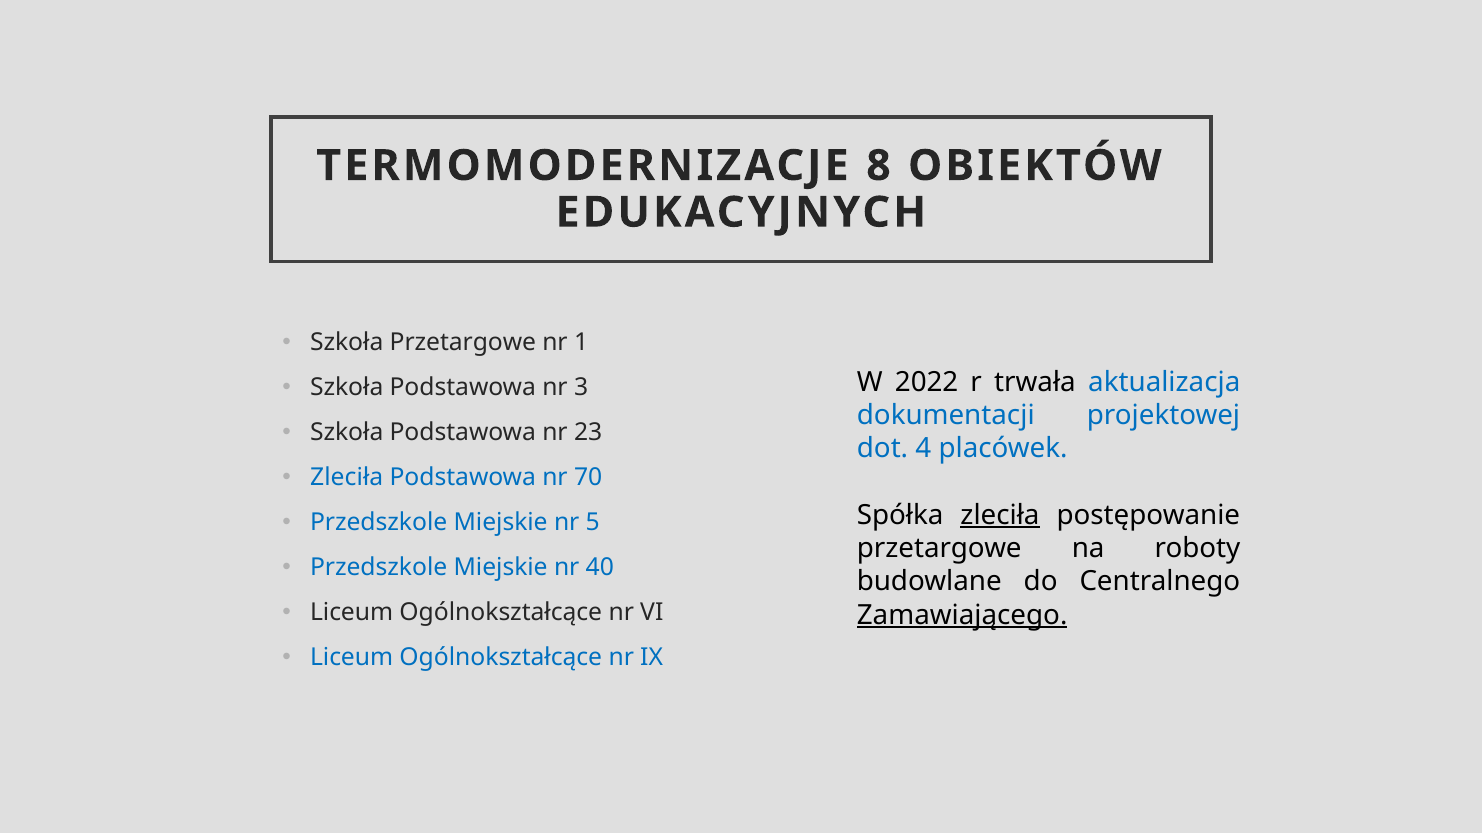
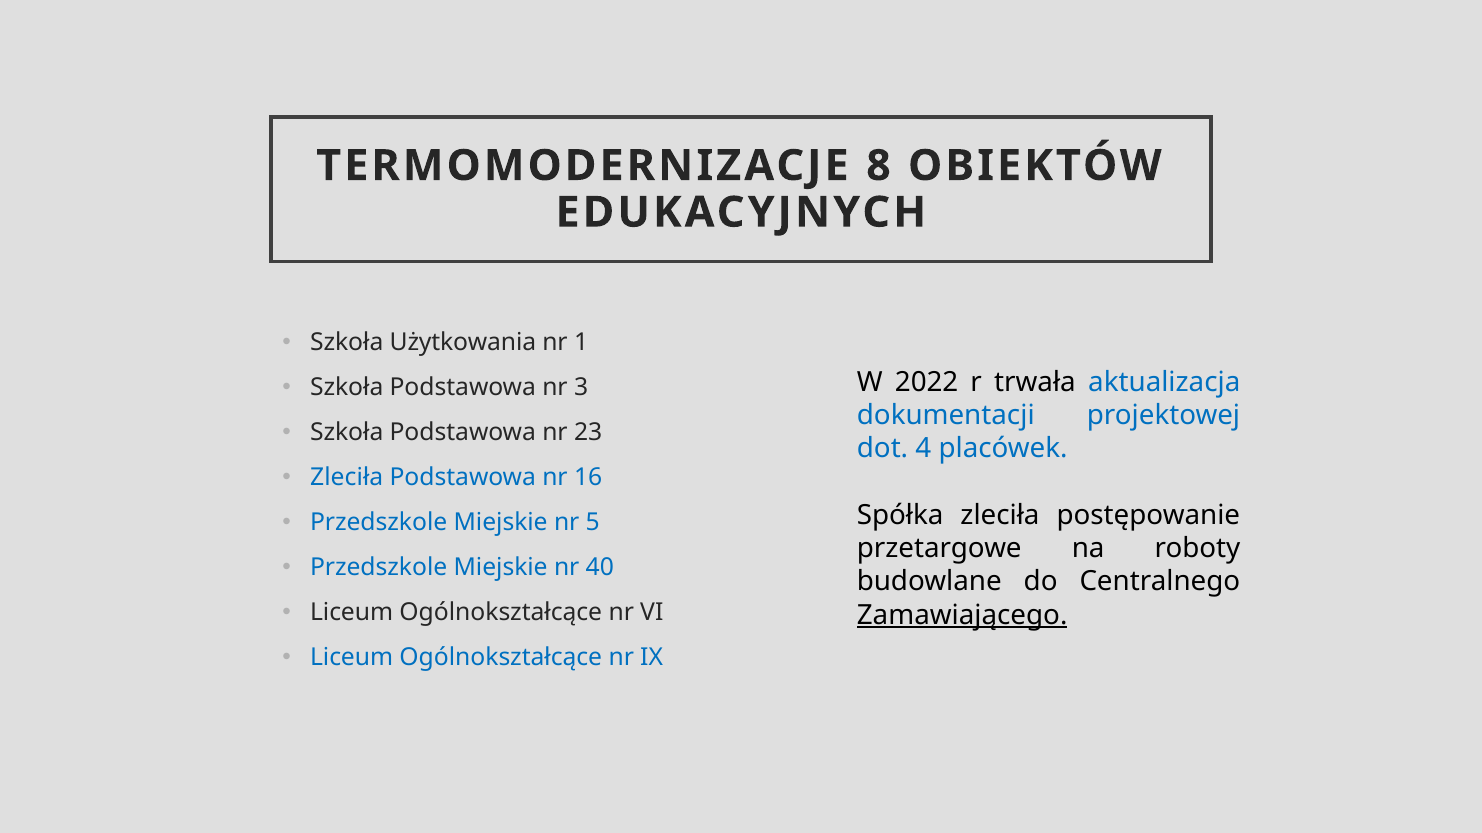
Szkoła Przetargowe: Przetargowe -> Użytkowania (463, 343)
70: 70 -> 16 (588, 478)
zleciła underline: present -> none (1000, 516)
